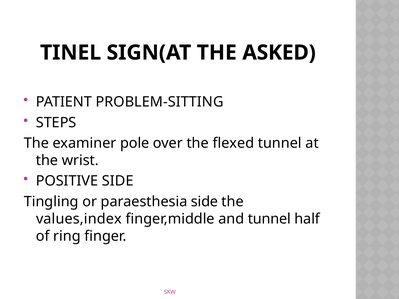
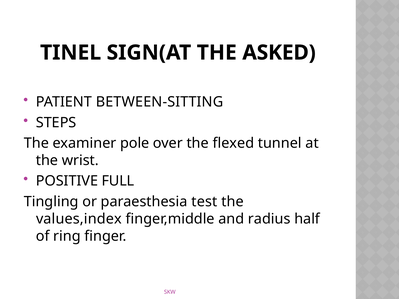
PROBLEM-SITTING: PROBLEM-SITTING -> BETWEEN-SITTING (160, 102)
POSITIVE SIDE: SIDE -> FULL (118, 181)
paraesthesia side: side -> test (204, 202)
and tunnel: tunnel -> radius (269, 219)
